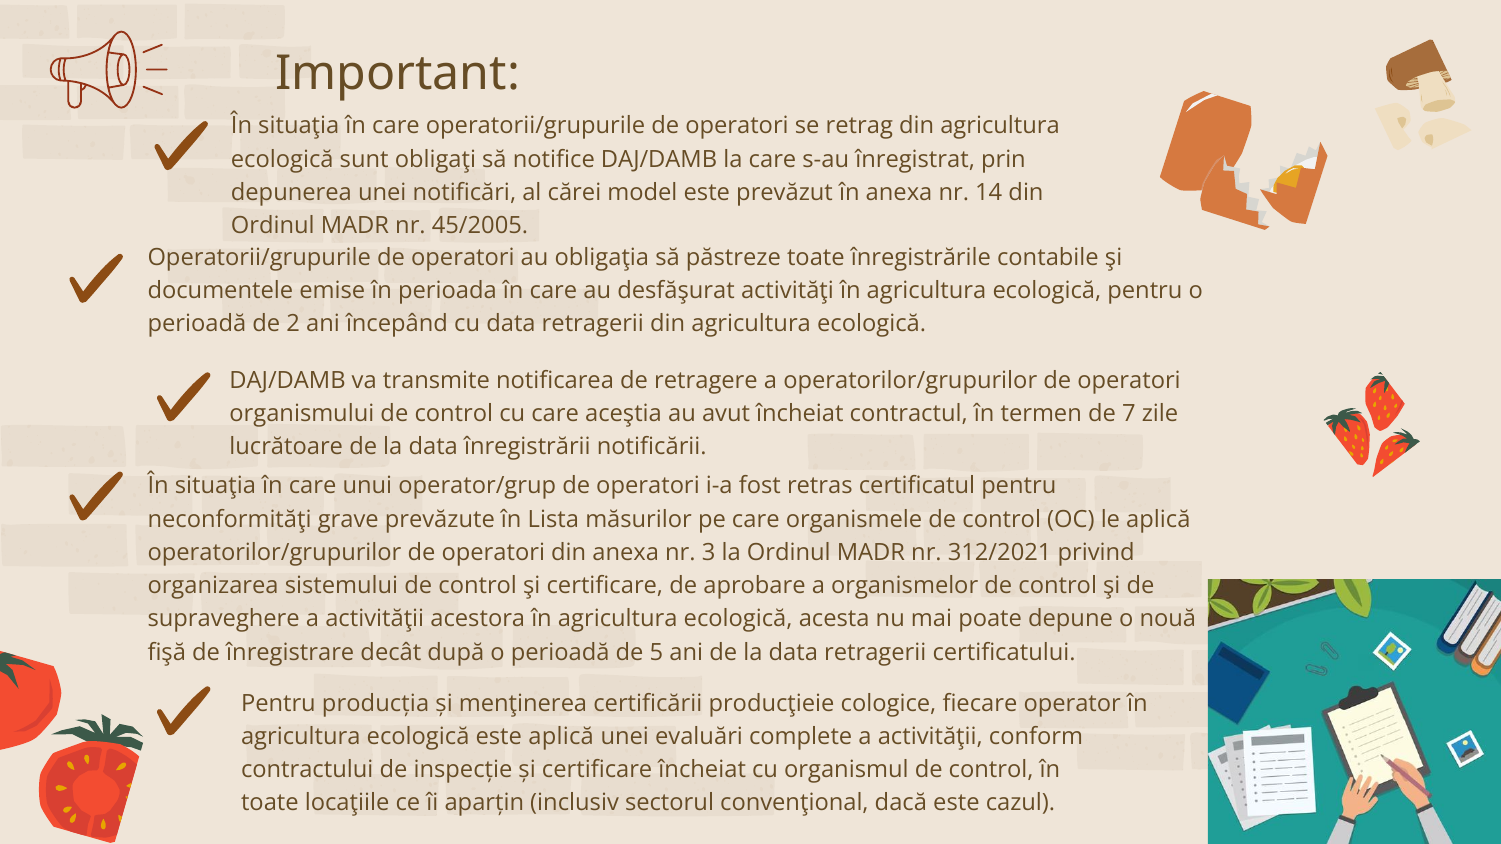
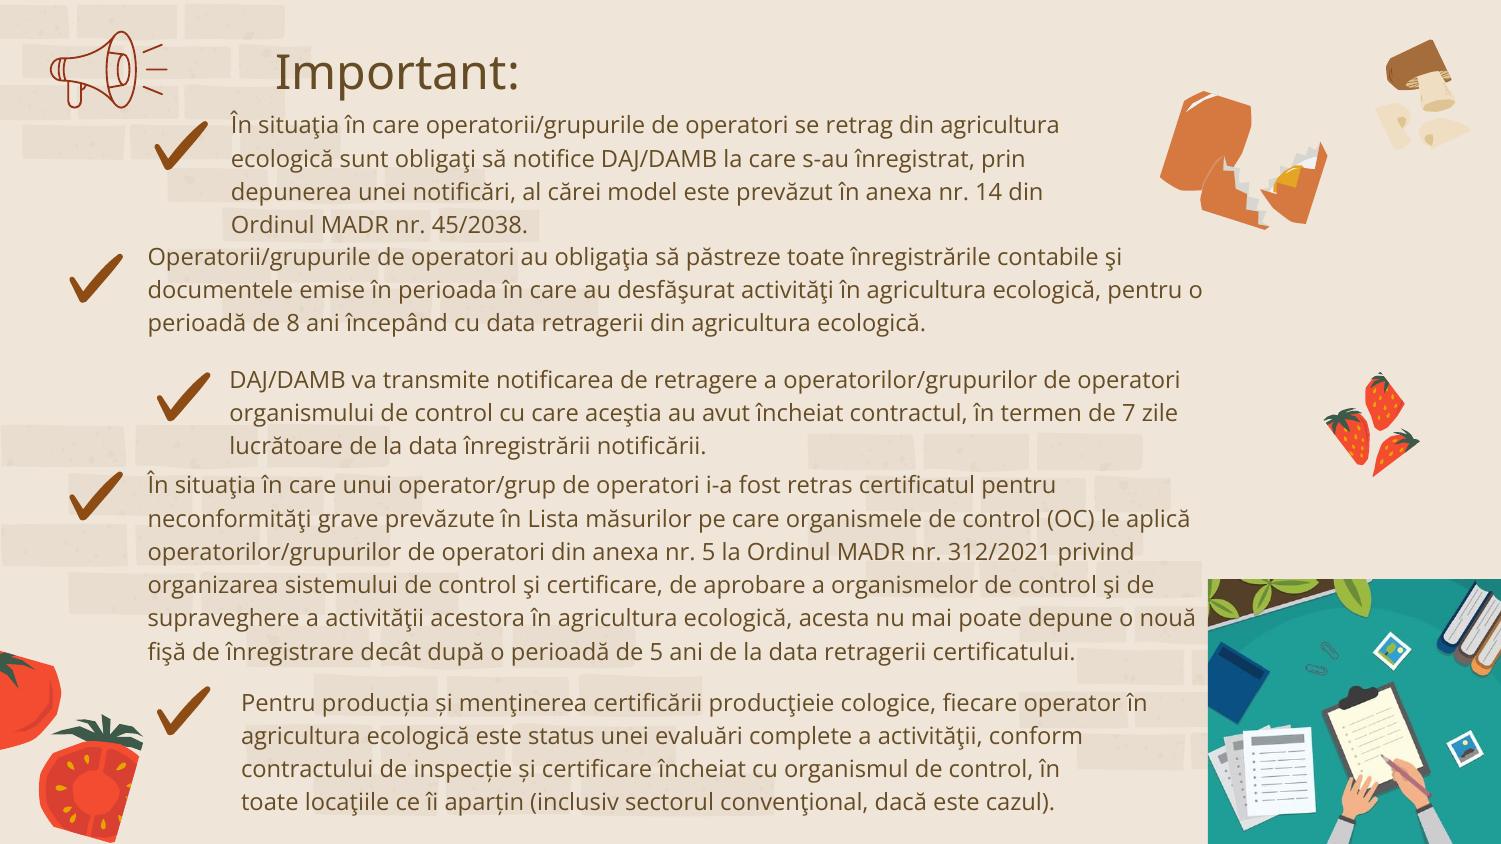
45/2005: 45/2005 -> 45/2038 (480, 226)
2: 2 -> 8 (293, 324)
nr 3: 3 -> 5 (709, 553)
este aplică: aplică -> status (561, 737)
